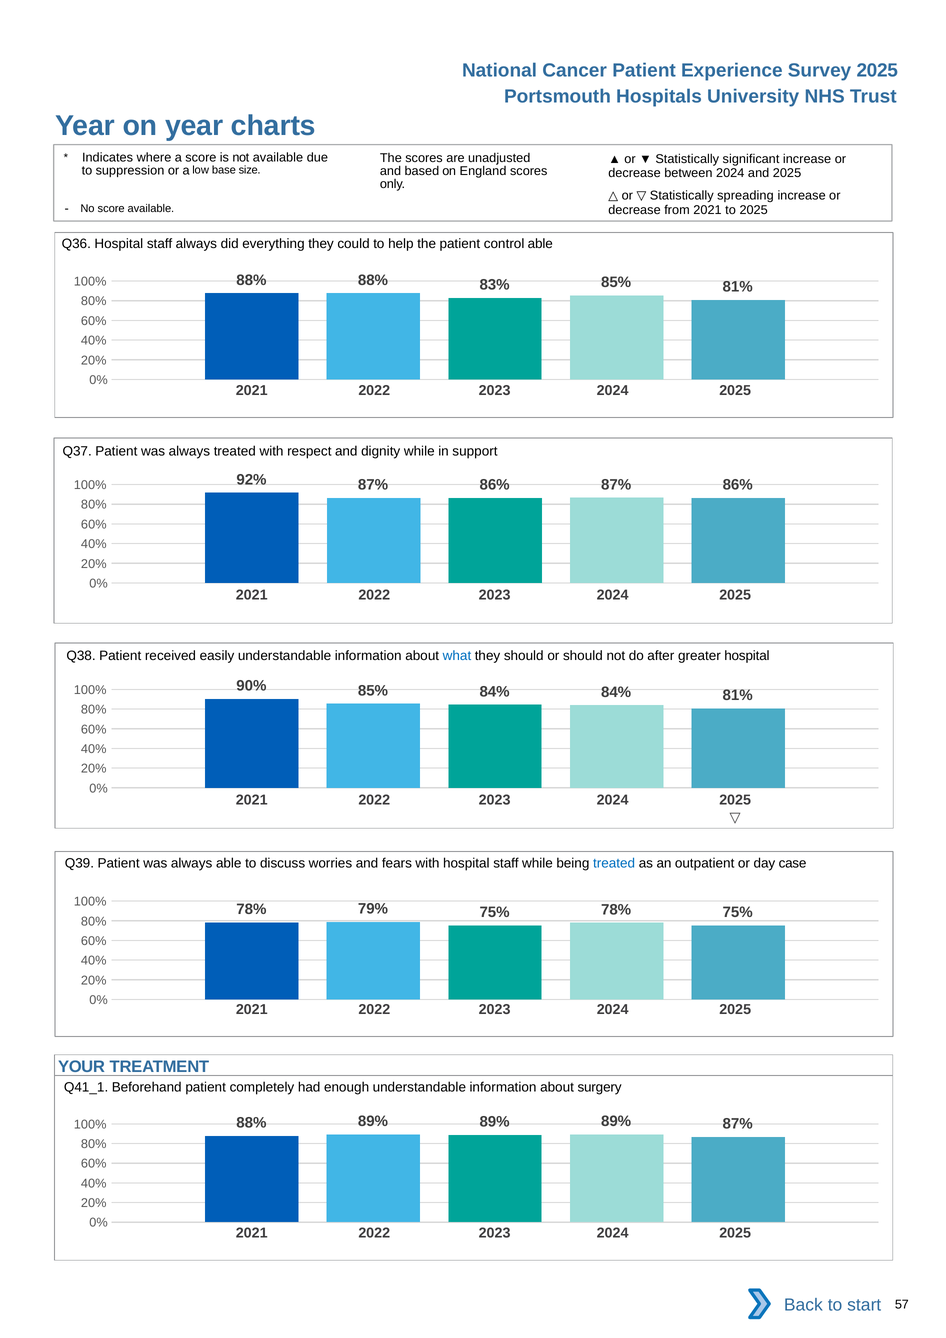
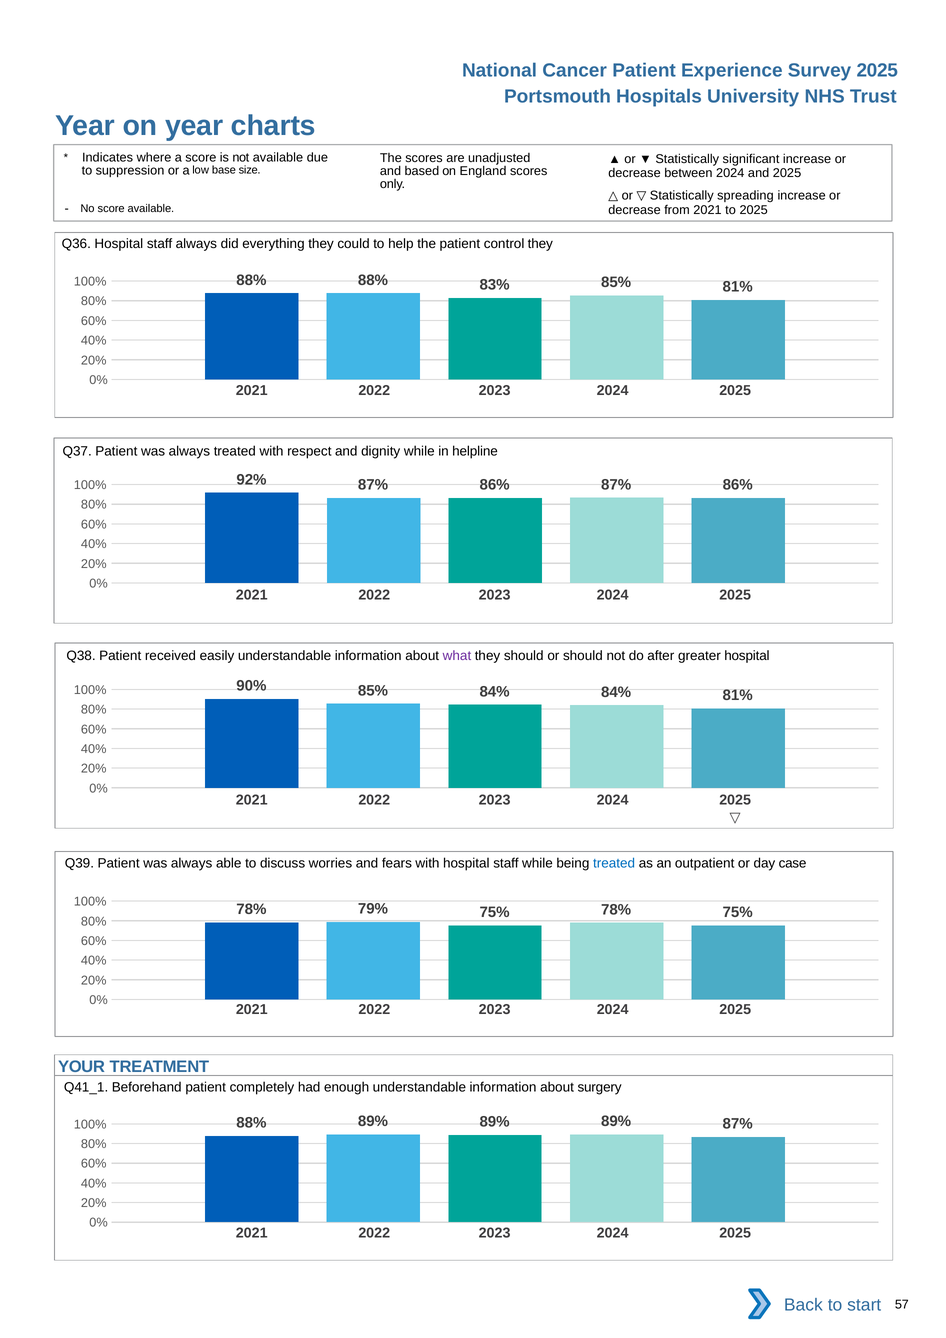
control able: able -> they (540, 244)
support: support -> helpline (475, 452)
what colour: blue -> purple (457, 656)
